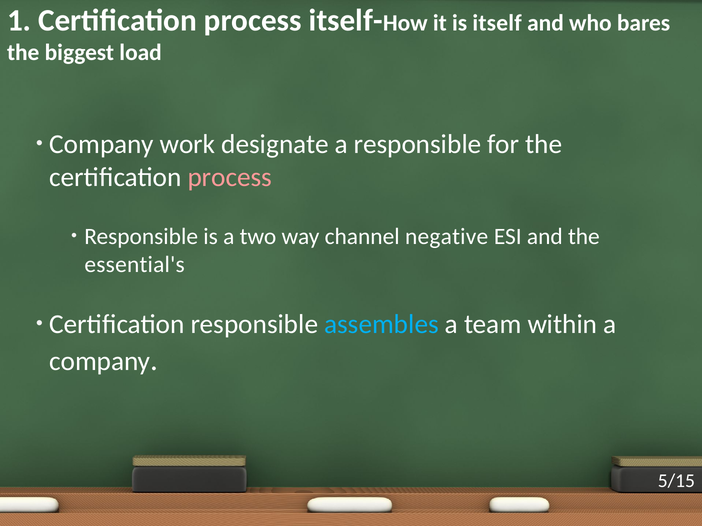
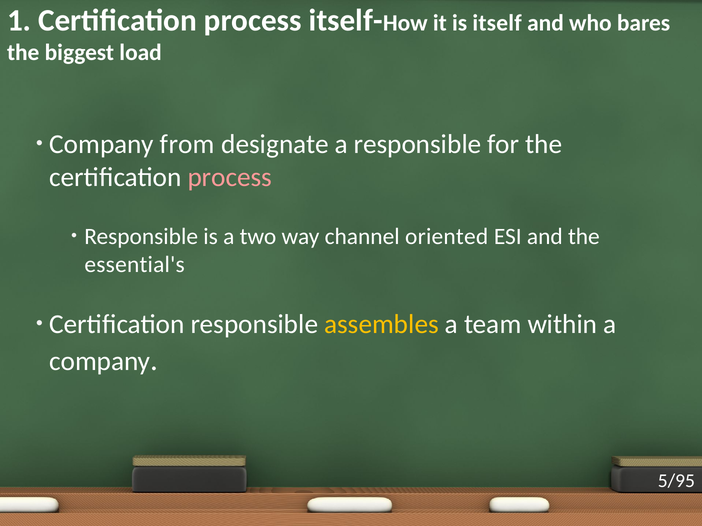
work: work -> from (187, 145)
negative: negative -> oriented (447, 237)
assembles colour: light blue -> yellow (382, 325)
5/15: 5/15 -> 5/95 (676, 481)
